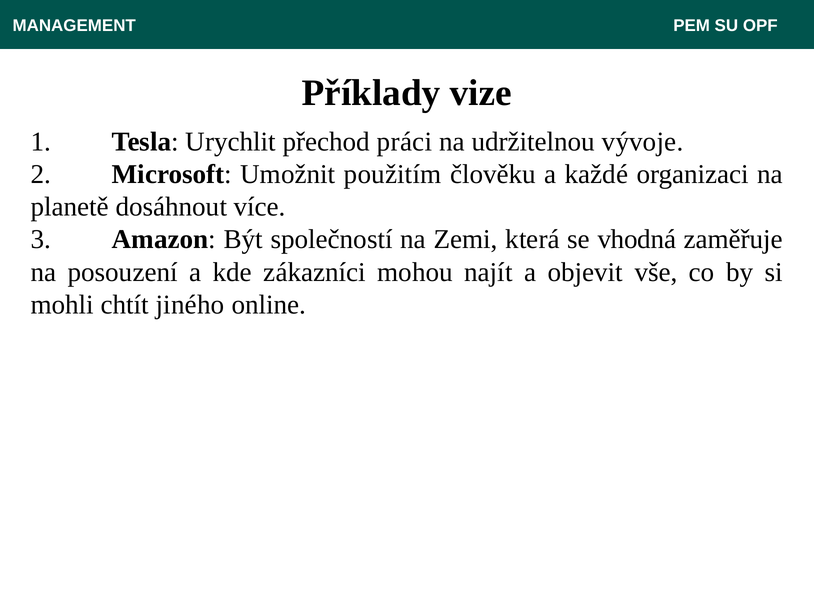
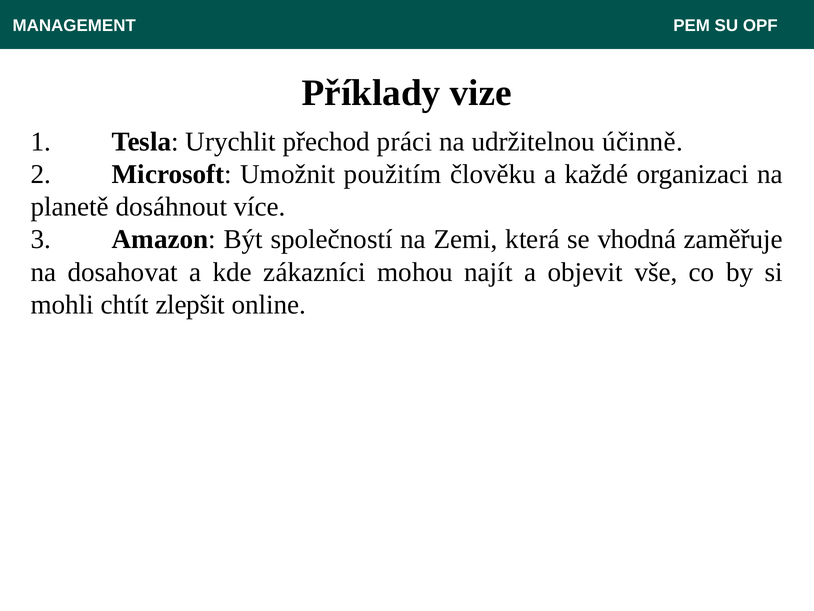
vývoje: vývoje -> účinně (643, 142)
posouzení: posouzení -> dosahovat (123, 272)
jiného: jiného -> zlepšit (190, 304)
